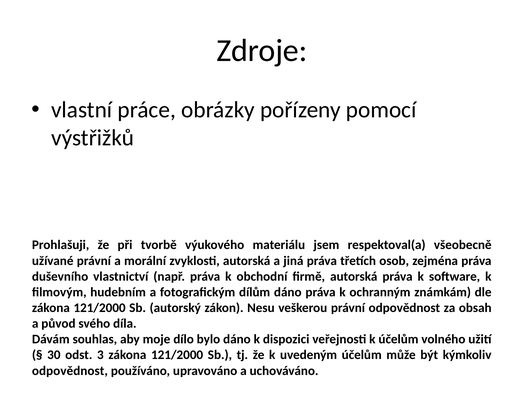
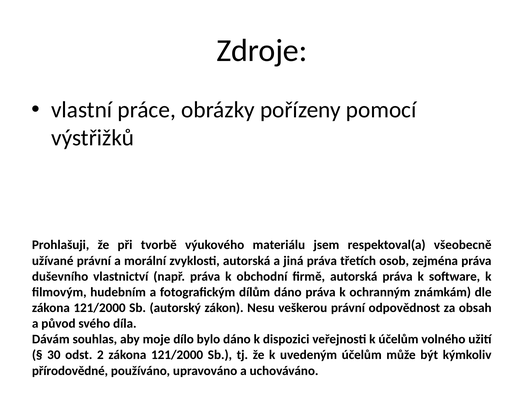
3: 3 -> 2 (100, 355)
odpovědnost: odpovědnost -> přírodovědné (70, 371)
